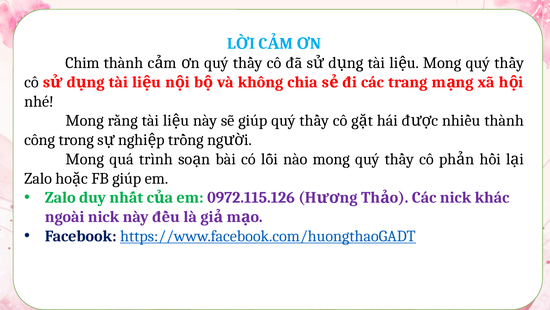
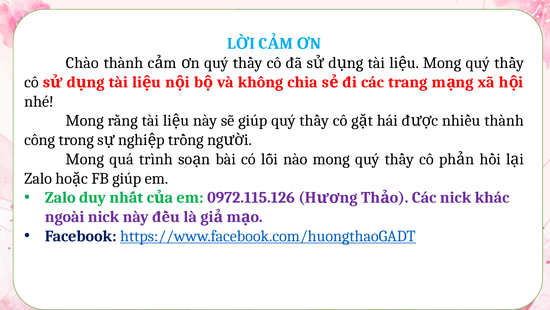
Chim: Chim -> Chào (82, 63)
